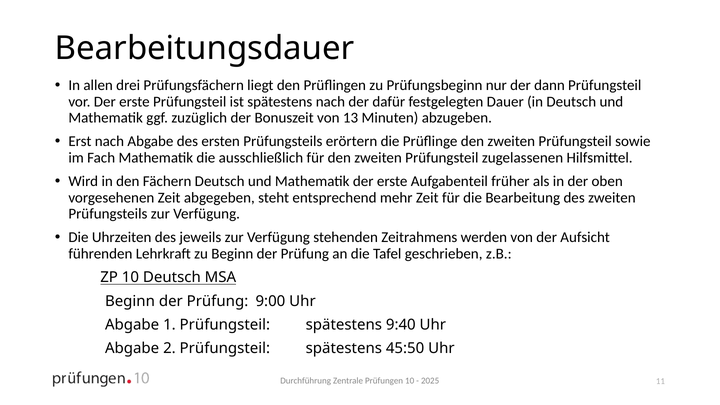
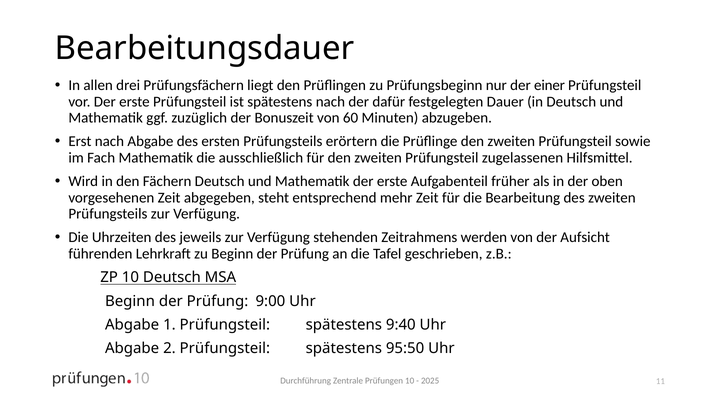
dann: dann -> einer (550, 85)
13: 13 -> 60 (351, 118)
45:50: 45:50 -> 95:50 (405, 348)
